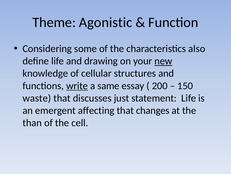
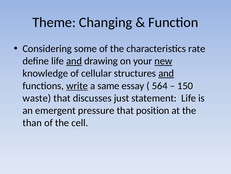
Agonistic: Agonistic -> Changing (106, 22)
also: also -> rate (197, 48)
and underline: none -> present (74, 61)
and underline: none -> present (166, 73)
200: 200 -> 564 (160, 85)
affecting: affecting -> pressure (96, 110)
changes: changes -> position (153, 110)
